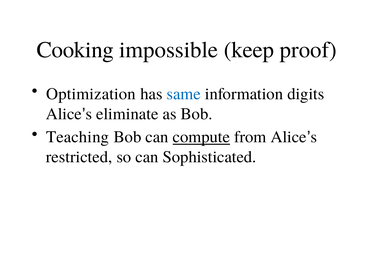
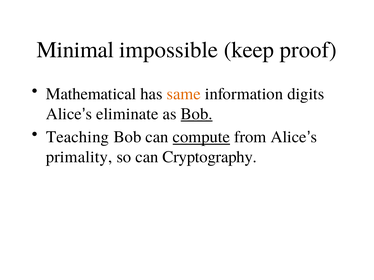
Cooking: Cooking -> Minimal (75, 50)
Optimization: Optimization -> Mathematical (91, 94)
same colour: blue -> orange (184, 94)
Bob underline: none -> present (197, 114)
restricted: restricted -> primality (79, 157)
Sophisticated: Sophisticated -> Cryptography (210, 157)
